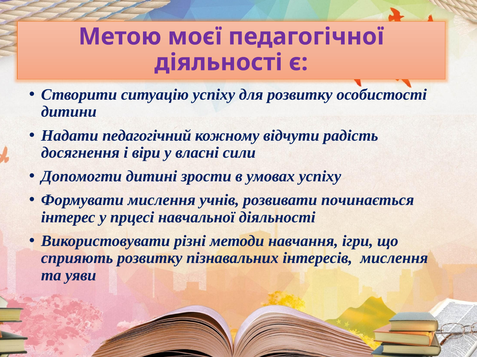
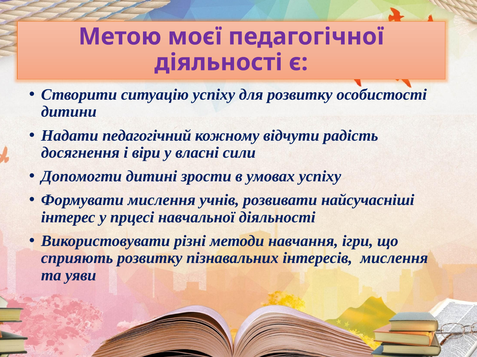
починається: починається -> найсучасніші (368, 200)
